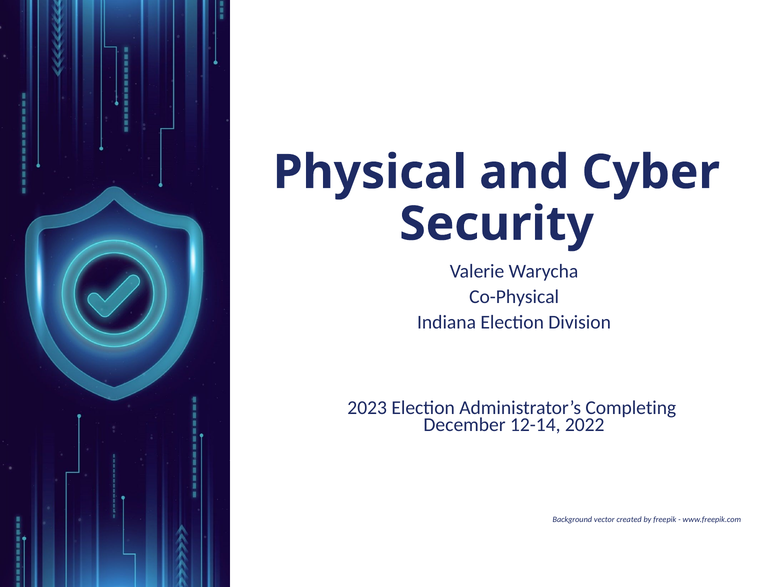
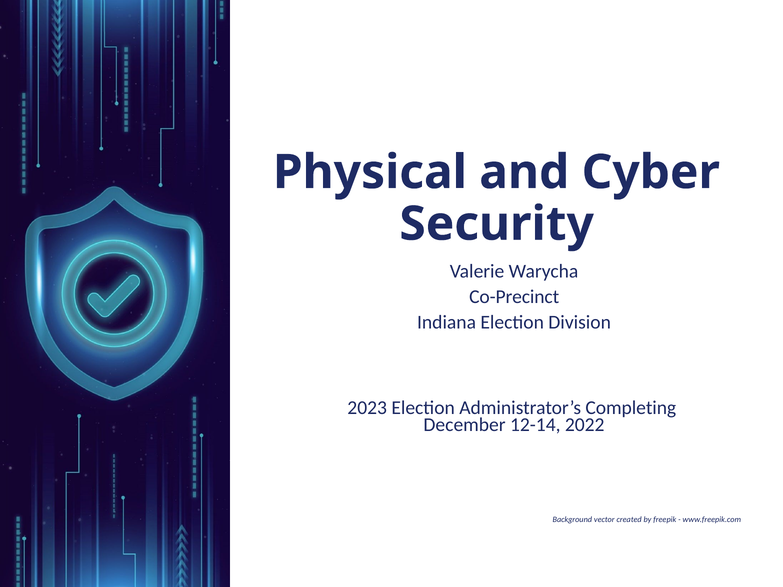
Co-Physical: Co-Physical -> Co-Precinct (514, 297)
